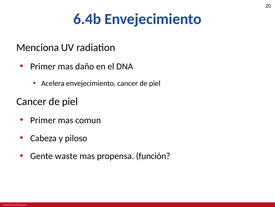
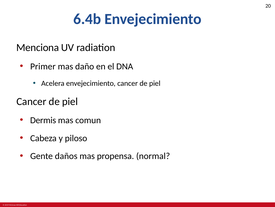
Primer: Primer -> Dermis (43, 120)
waste: waste -> daños (66, 156)
función: función -> normal (153, 156)
